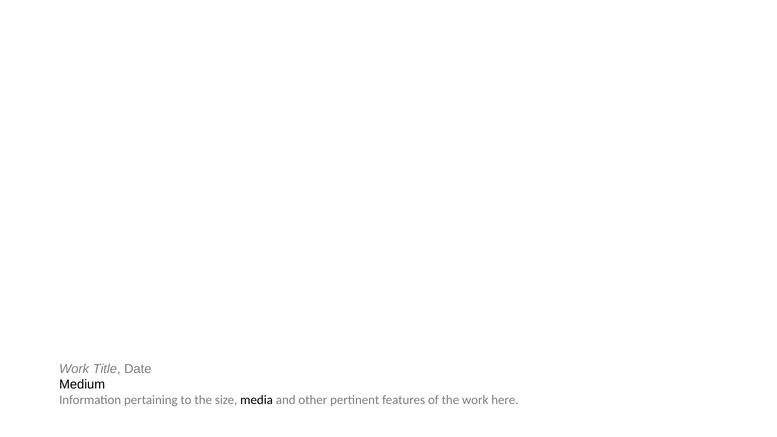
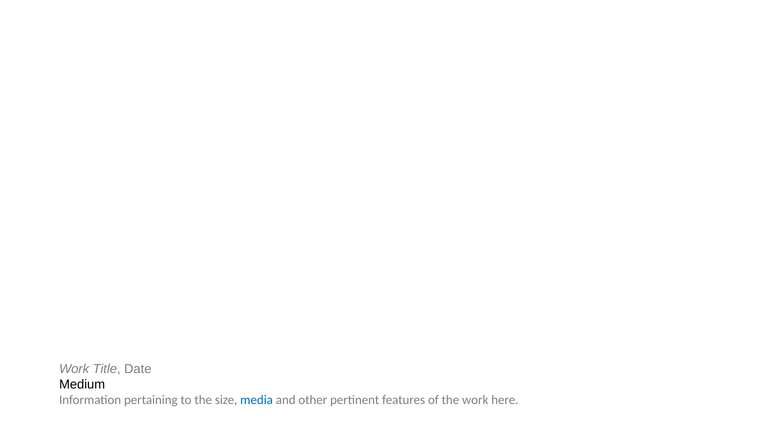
media colour: black -> blue (257, 400)
